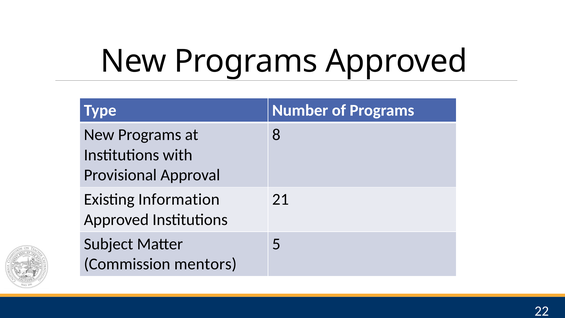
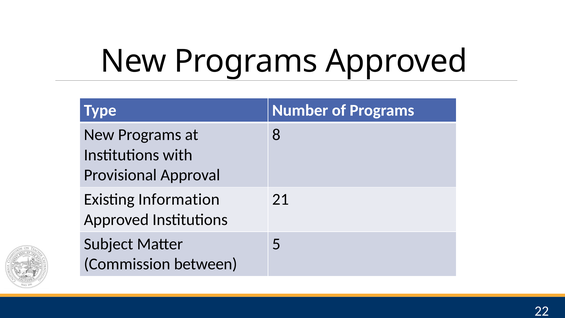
mentors: mentors -> between (206, 264)
